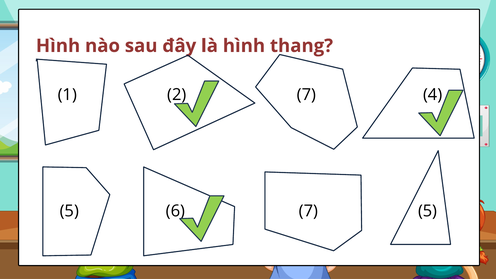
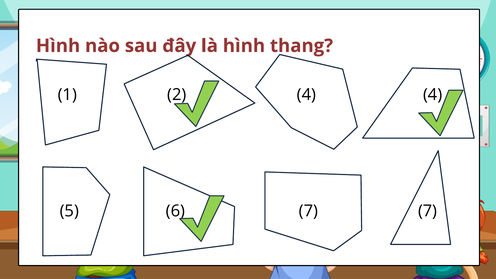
7: 7 -> 4 (306, 95)
7 5: 5 -> 7 (428, 211)
